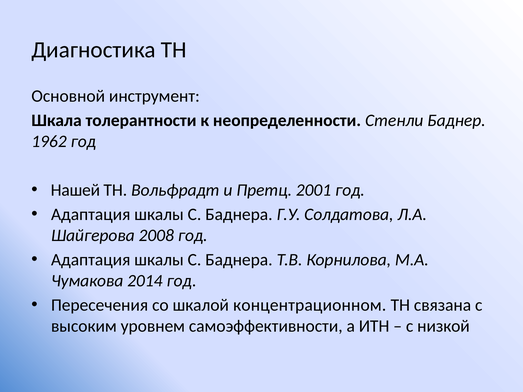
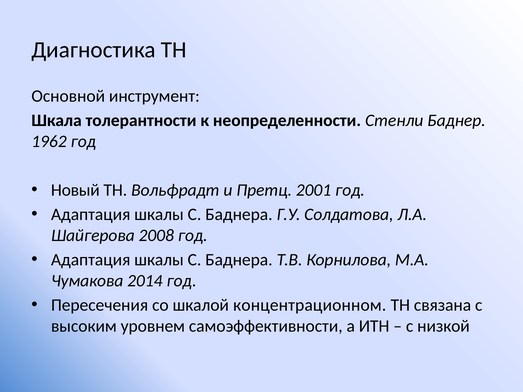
Нашей: Нашей -> Новый (75, 190)
